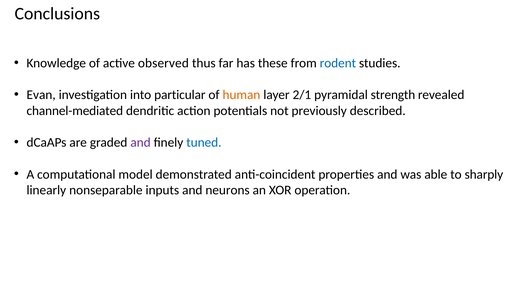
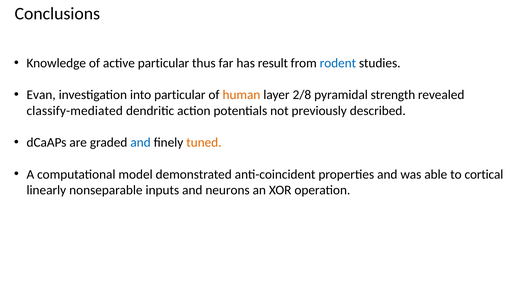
active observed: observed -> particular (163, 63)
these: these -> result (273, 63)
2/1: 2/1 -> 2/8 (302, 95)
channel-mediated: channel-mediated -> classify-mediated (75, 111)
and colour: purple -> blue (140, 143)
tuned colour: blue -> orange (204, 143)
sharply: sharply -> cortical (484, 175)
